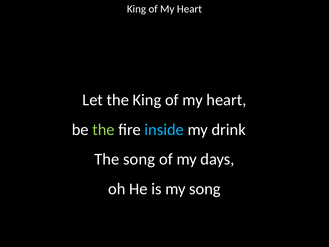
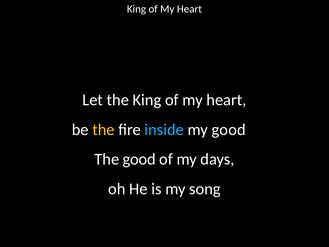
the colour: light green -> yellow (103, 129)
my drink: drink -> good (229, 129)
The song: song -> good (139, 159)
